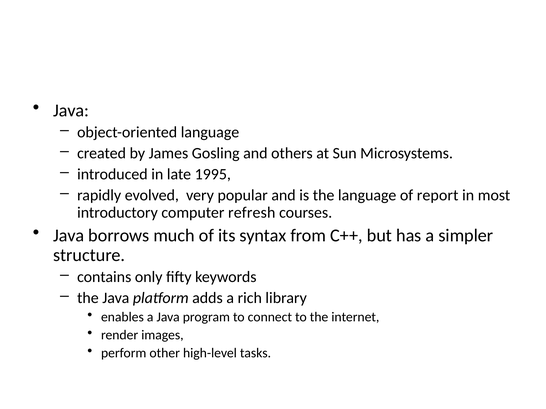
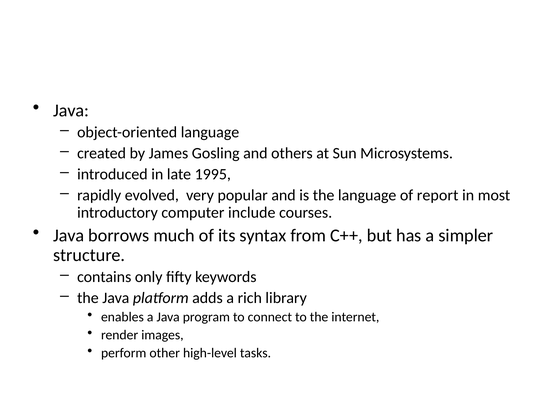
refresh: refresh -> include (252, 213)
